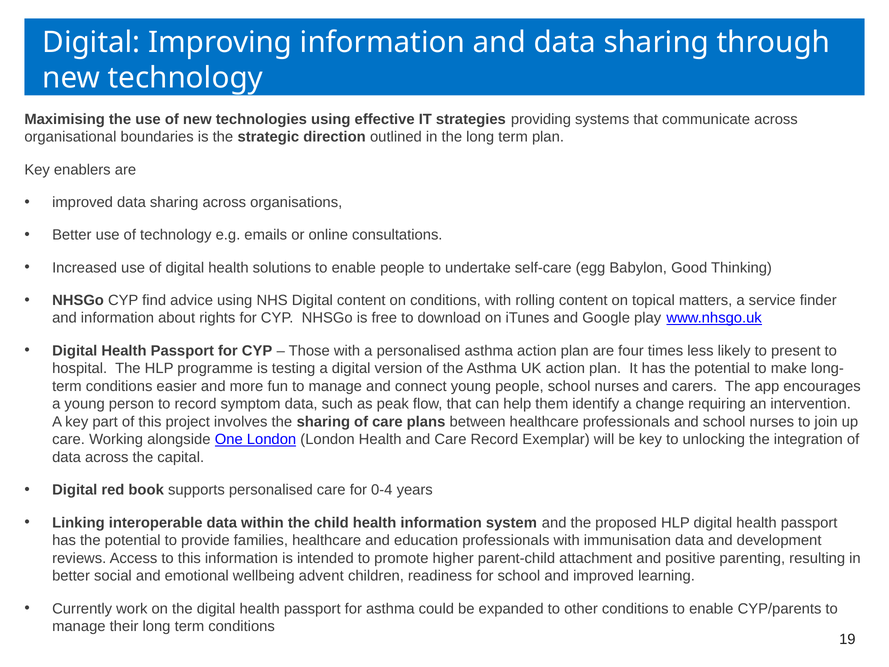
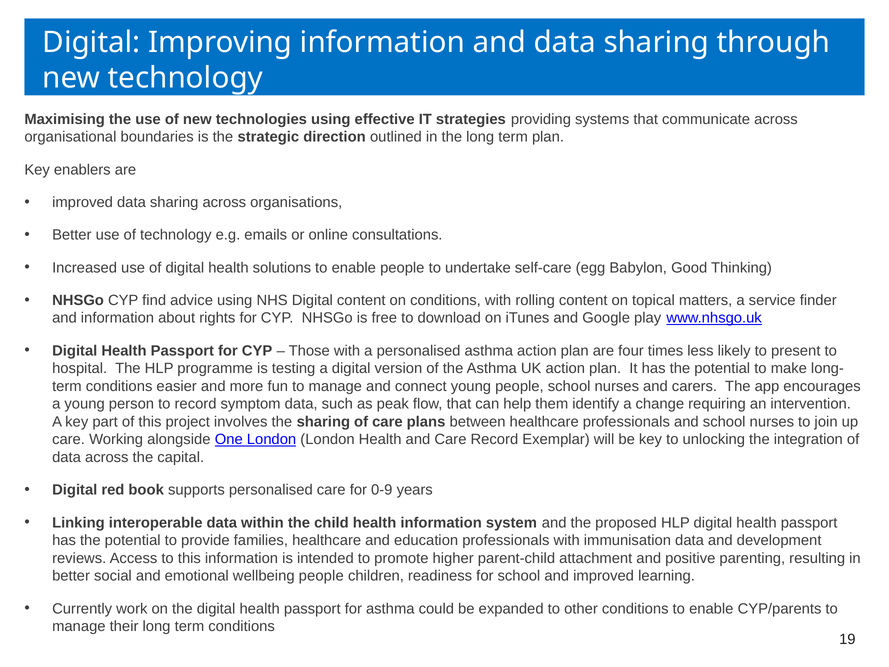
0-4: 0-4 -> 0-9 (382, 490)
wellbeing advent: advent -> people (321, 576)
